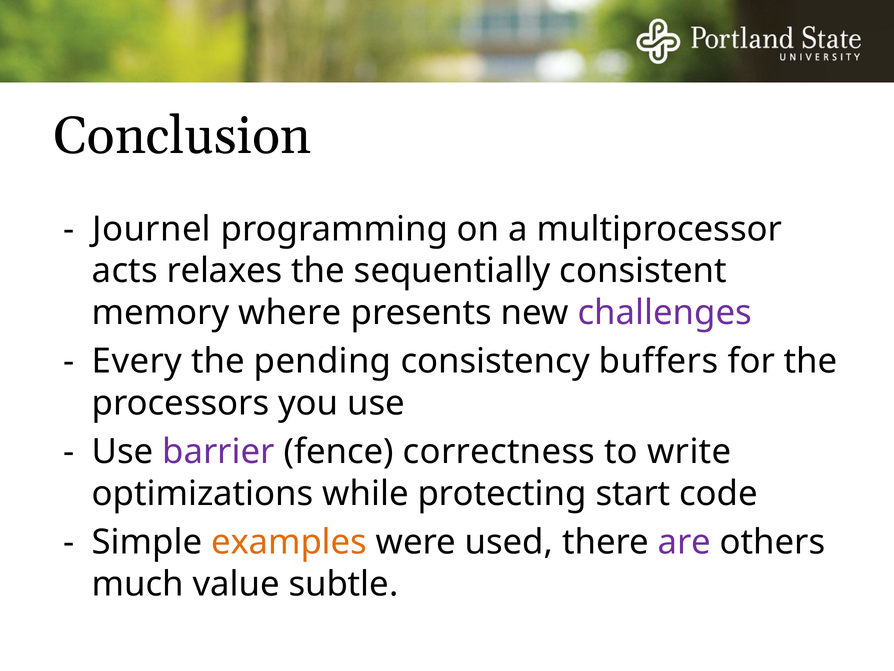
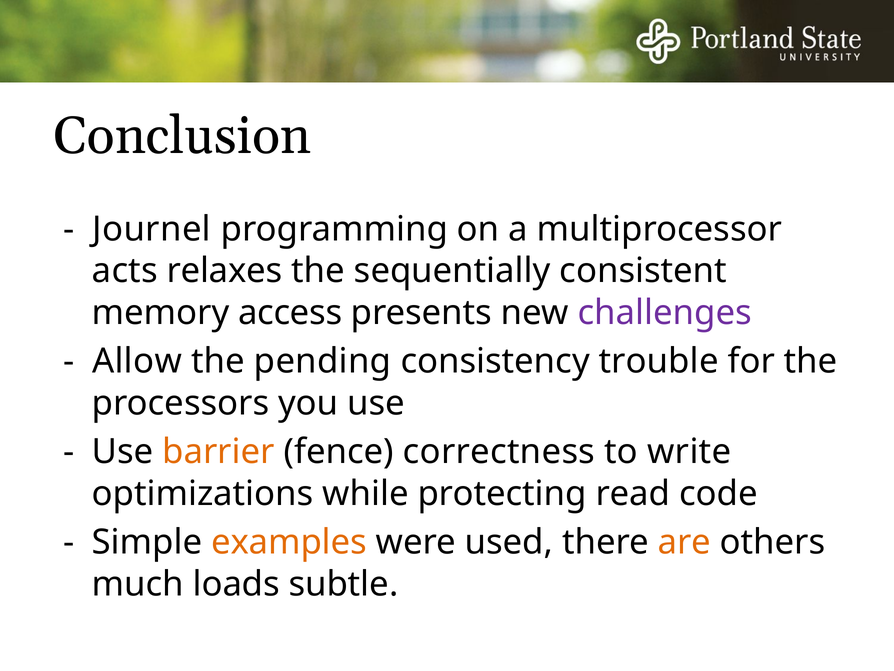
where: where -> access (290, 312)
Every: Every -> Allow (137, 361)
buffers: buffers -> trouble (659, 361)
barrier colour: purple -> orange (219, 452)
start: start -> read (633, 493)
are colour: purple -> orange (684, 542)
value: value -> loads (236, 584)
